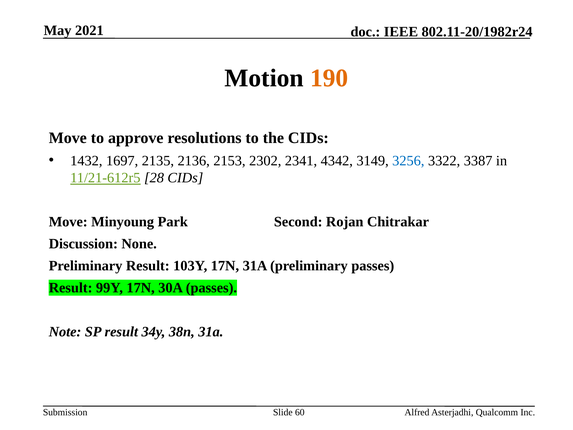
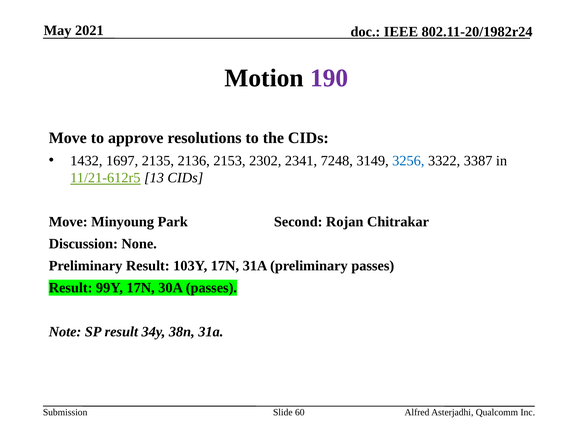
190 colour: orange -> purple (329, 78)
4342: 4342 -> 7248 (337, 161)
28: 28 -> 13 (154, 178)
